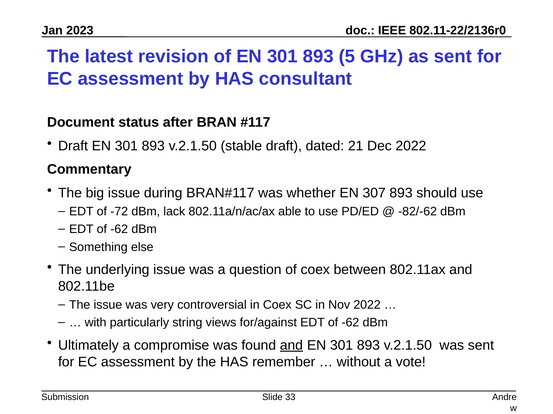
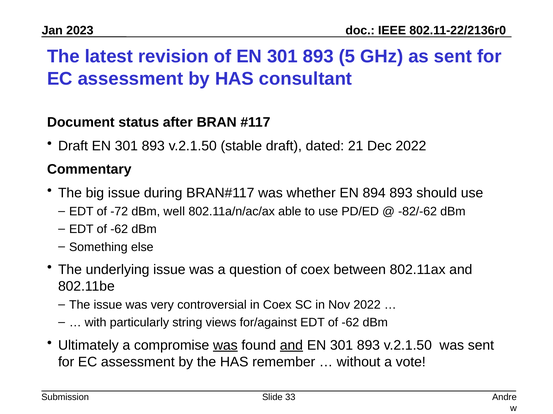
307: 307 -> 894 (374, 193)
lack: lack -> well (174, 212)
was underline: none -> present (225, 346)
